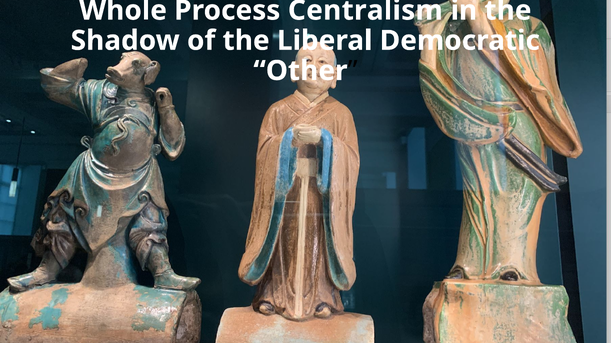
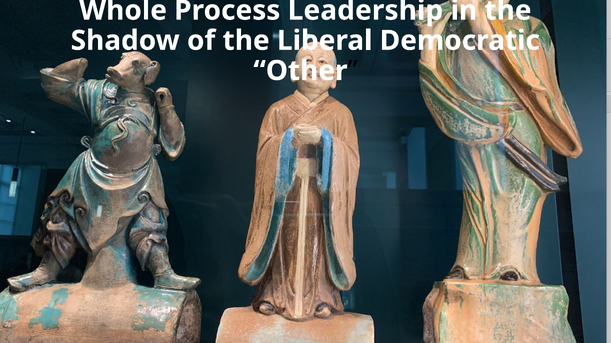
Centralism: Centralism -> Leadership (365, 10)
